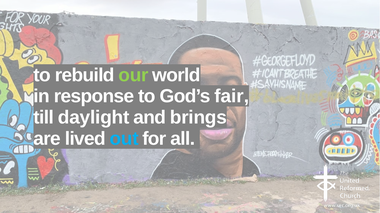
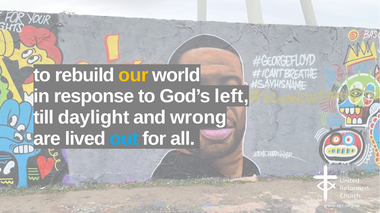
our colour: light green -> yellow (133, 75)
fair: fair -> left (232, 97)
brings: brings -> wrong (198, 118)
